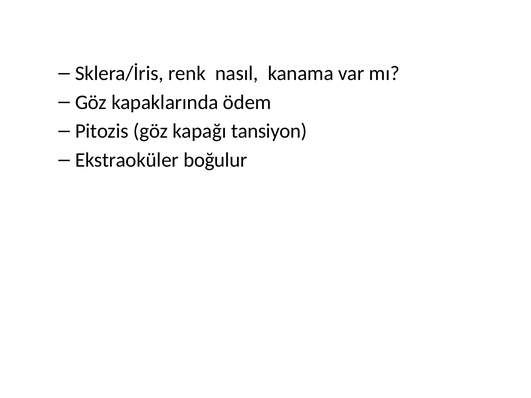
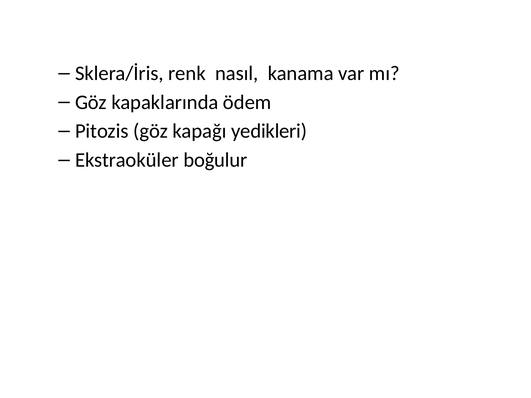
tansiyon: tansiyon -> yedikleri (269, 131)
